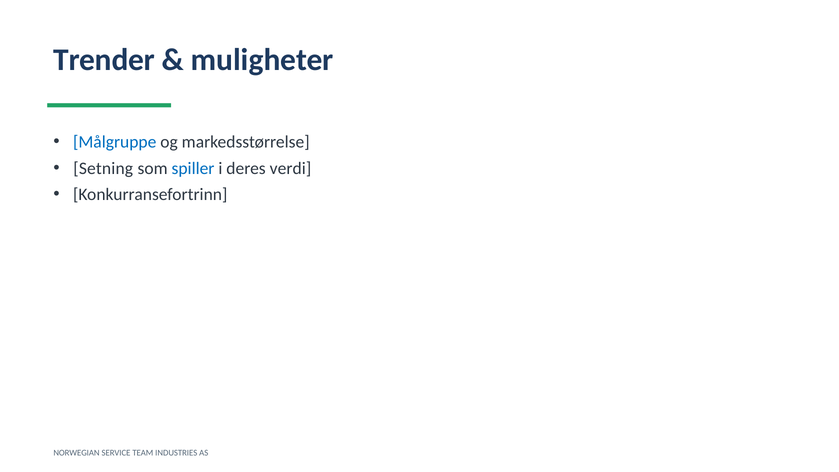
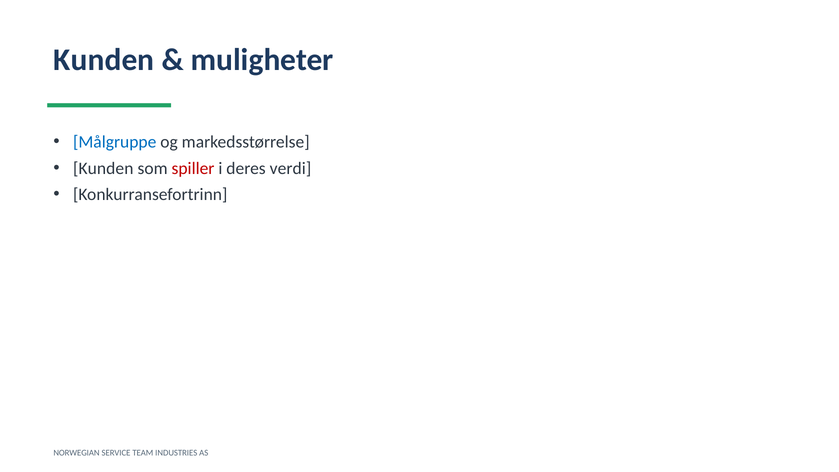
Trender: Trender -> Kunden (104, 60)
Setning: Setning -> Kunden (103, 168)
spiller colour: blue -> red (193, 168)
